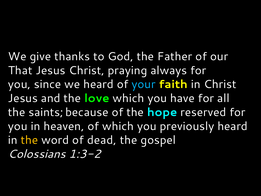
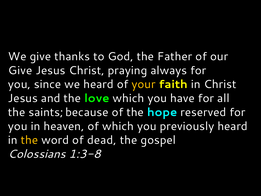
That: That -> Give (20, 70)
your colour: light blue -> yellow (143, 84)
1:3-2: 1:3-2 -> 1:3-8 (85, 154)
